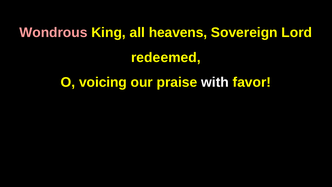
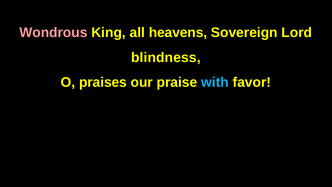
redeemed: redeemed -> blindness (166, 57)
voicing: voicing -> praises (103, 82)
with colour: white -> light blue (215, 82)
